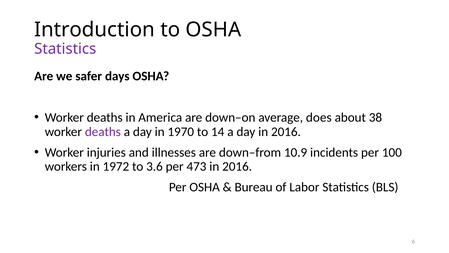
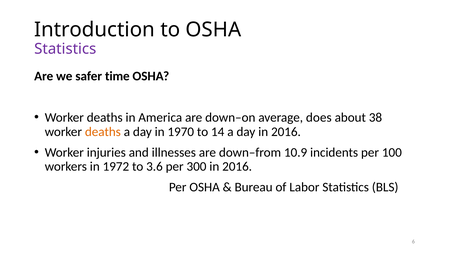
days: days -> time (117, 76)
deaths colour: purple -> orange (103, 131)
473: 473 -> 300 (197, 166)
